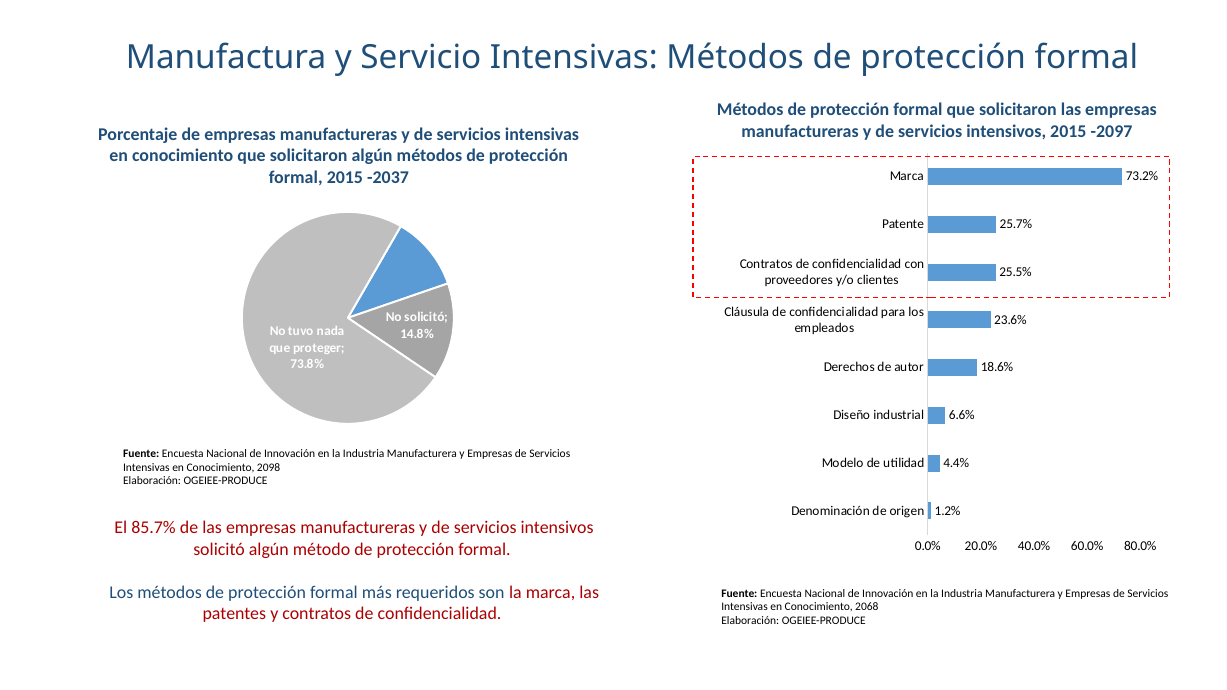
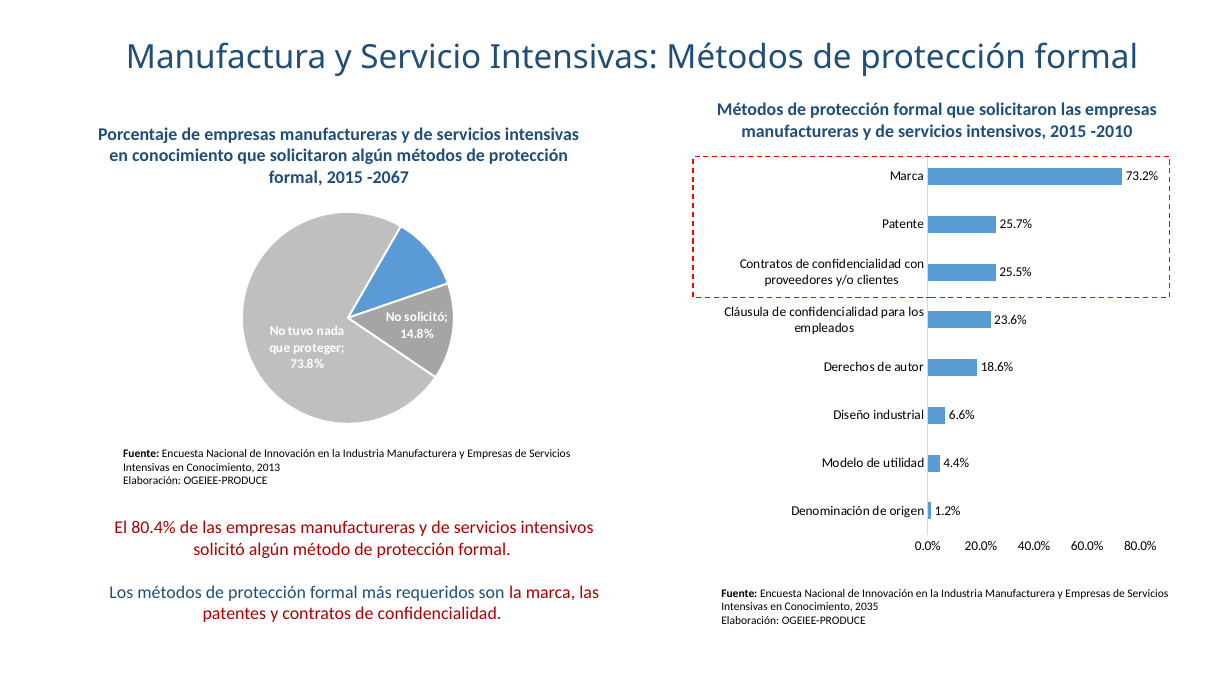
-2097: -2097 -> -2010 (1112, 131)
-2037: -2037 -> -2067 (388, 177)
2098: 2098 -> 2013 (269, 467)
85.7%: 85.7% -> 80.4% (154, 528)
2068: 2068 -> 2035 (867, 607)
